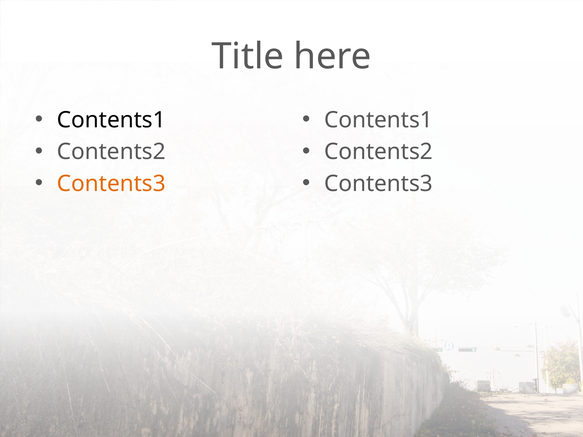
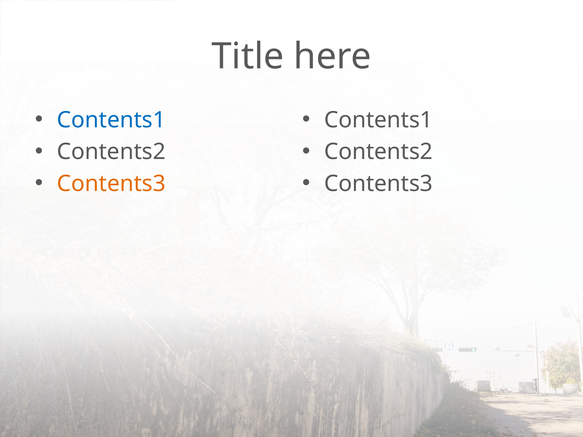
Contents1 colour: black -> blue (111, 120)
